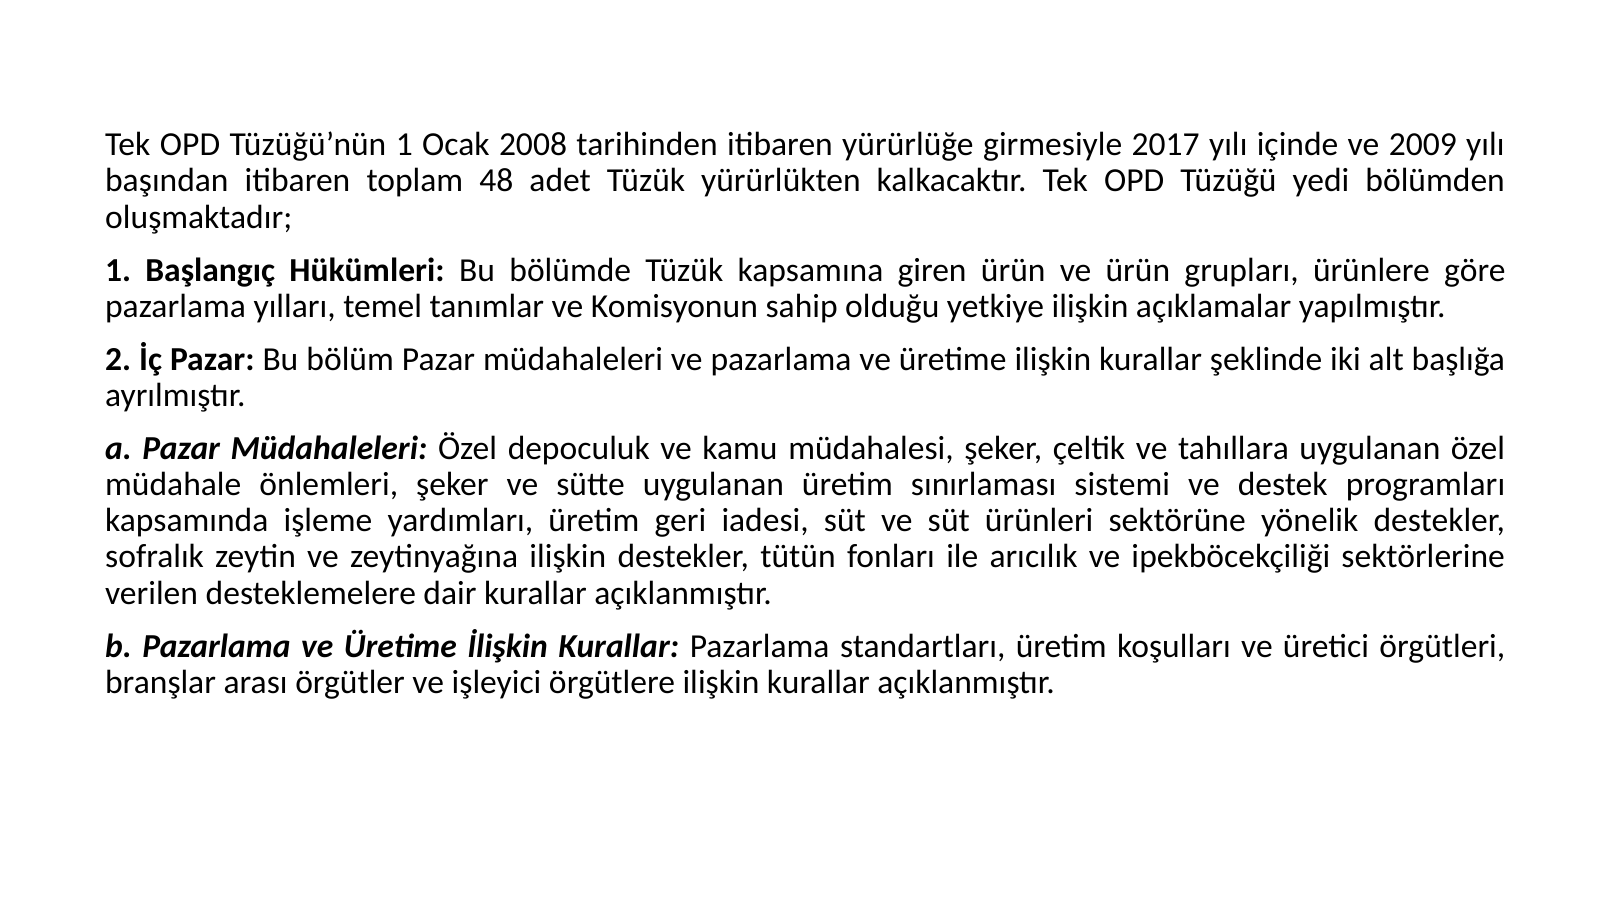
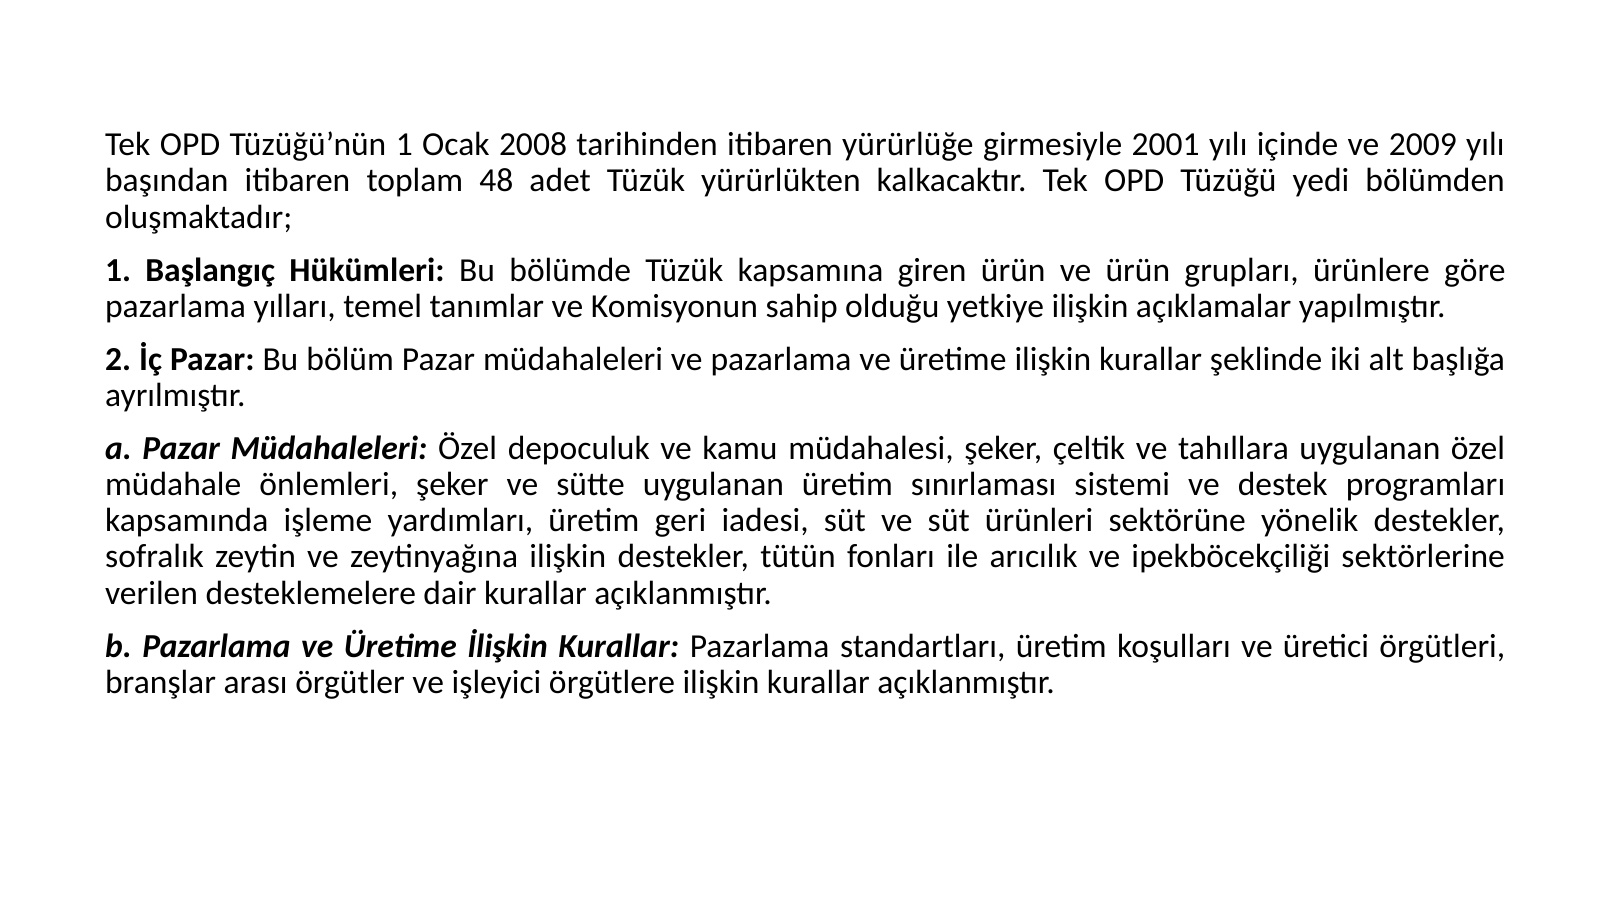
2017: 2017 -> 2001 (1166, 145)
